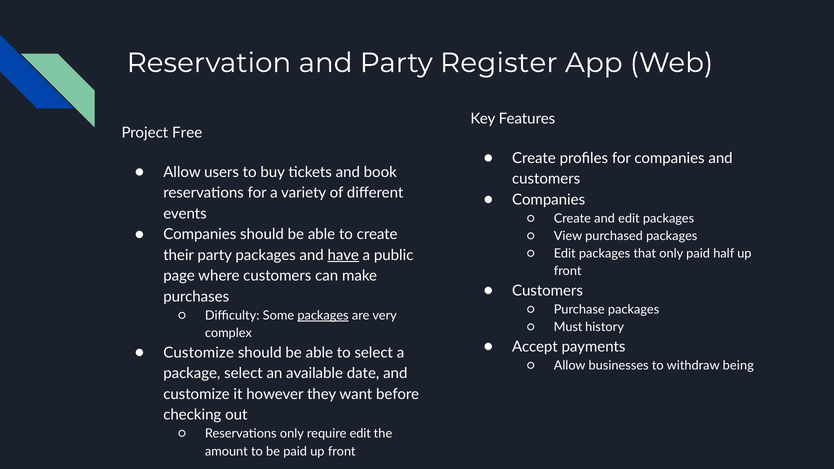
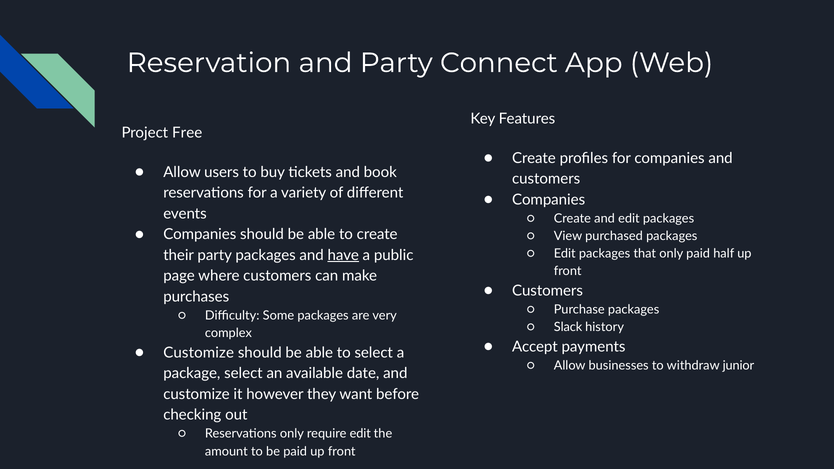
Register: Register -> Connect (499, 63)
packages underline: present -> none (323, 316)
Must: Must -> Slack (568, 327)
being: being -> junior (738, 366)
